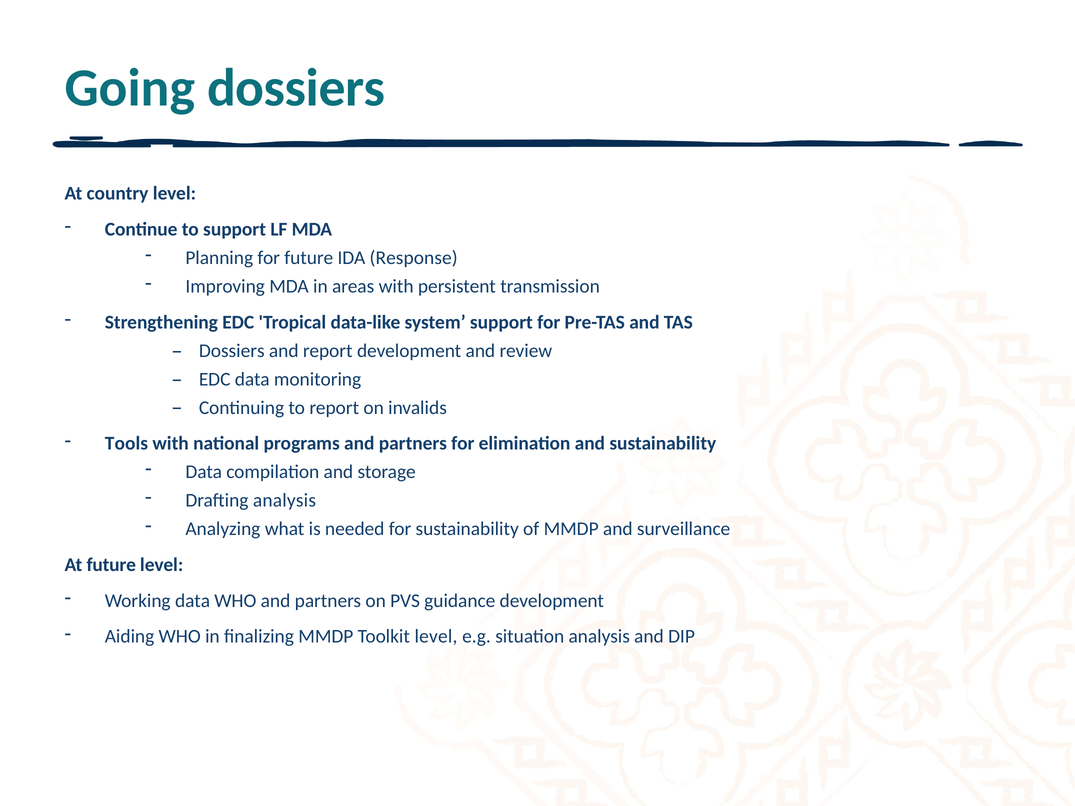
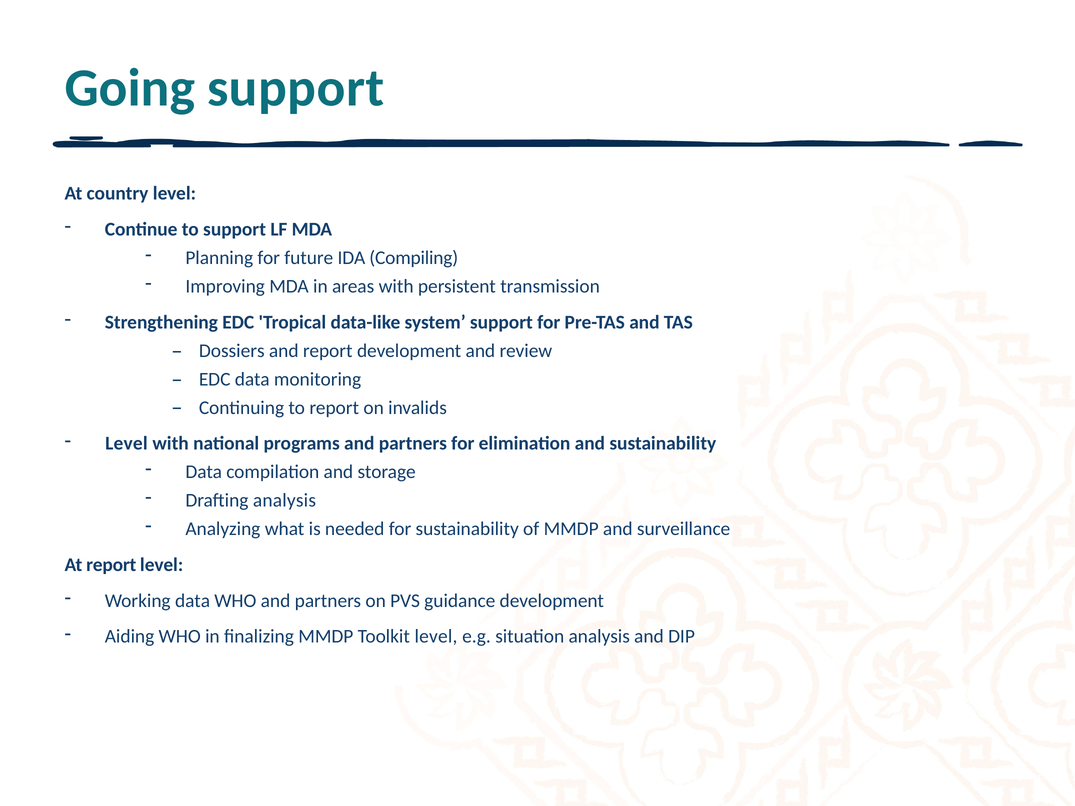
Going dossiers: dossiers -> support (296, 88)
Response: Response -> Compiling (414, 258)
Tools: Tools -> Level (126, 444)
At future: future -> report (111, 565)
